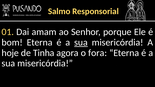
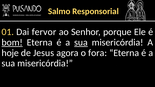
amam: amam -> fervor (44, 32)
bom underline: none -> present (12, 42)
Tinha: Tinha -> Jesus (44, 53)
